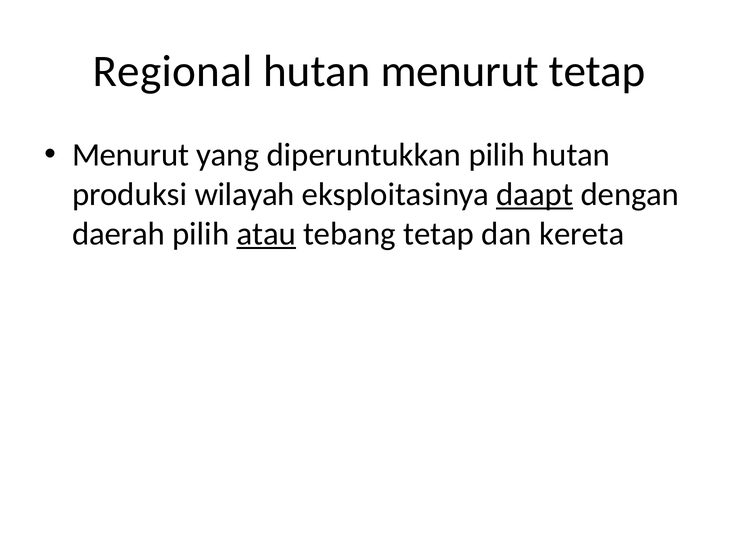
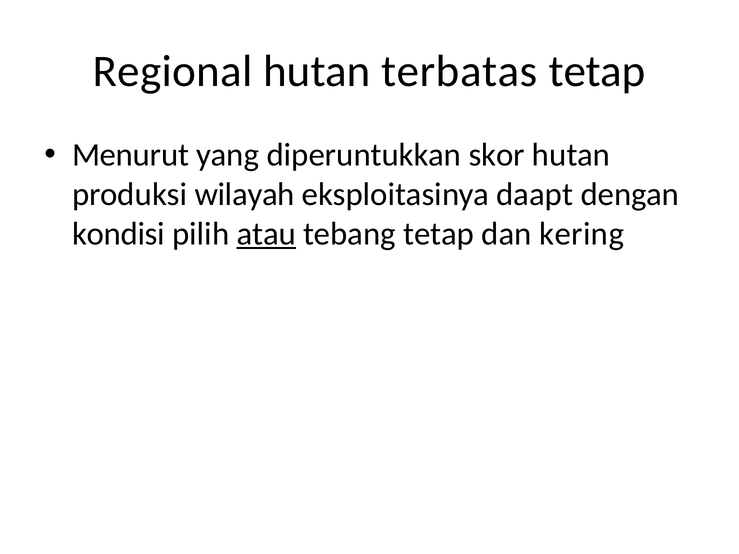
hutan menurut: menurut -> terbatas (459, 72)
diperuntukkan pilih: pilih -> skor (497, 155)
daapt underline: present -> none (535, 194)
daerah: daerah -> kondisi (118, 234)
kereta: kereta -> kering (582, 234)
